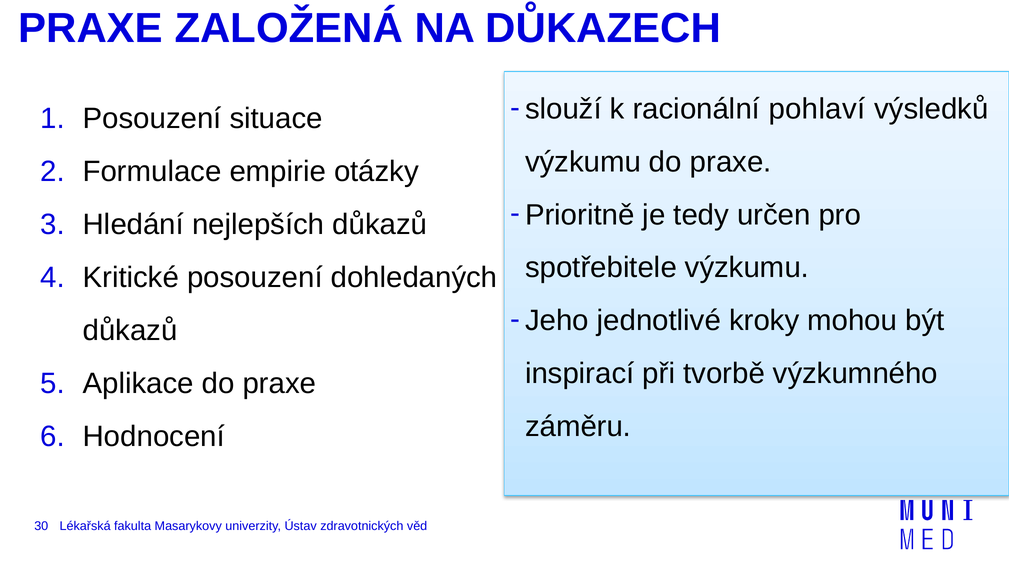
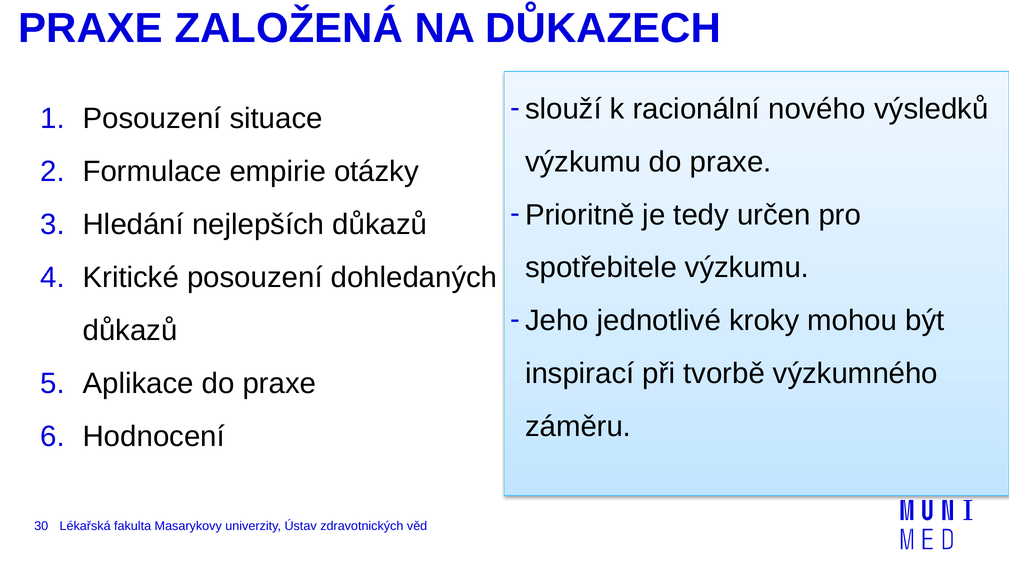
pohlaví: pohlaví -> nového (817, 109)
